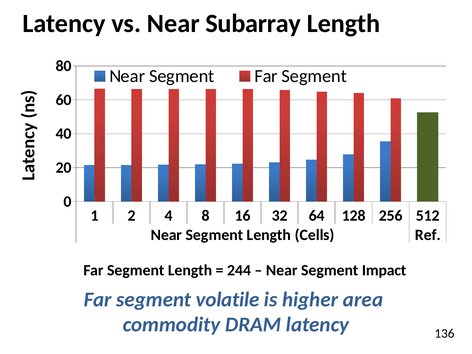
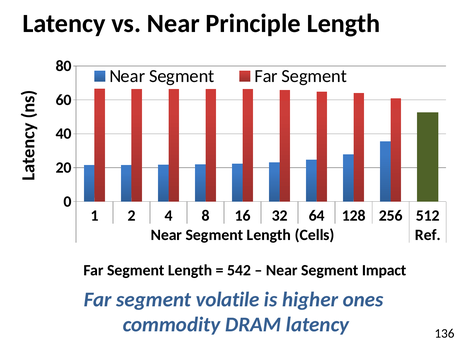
Subarray: Subarray -> Principle (253, 23)
244: 244 -> 542 (239, 270)
area: area -> ones (363, 300)
